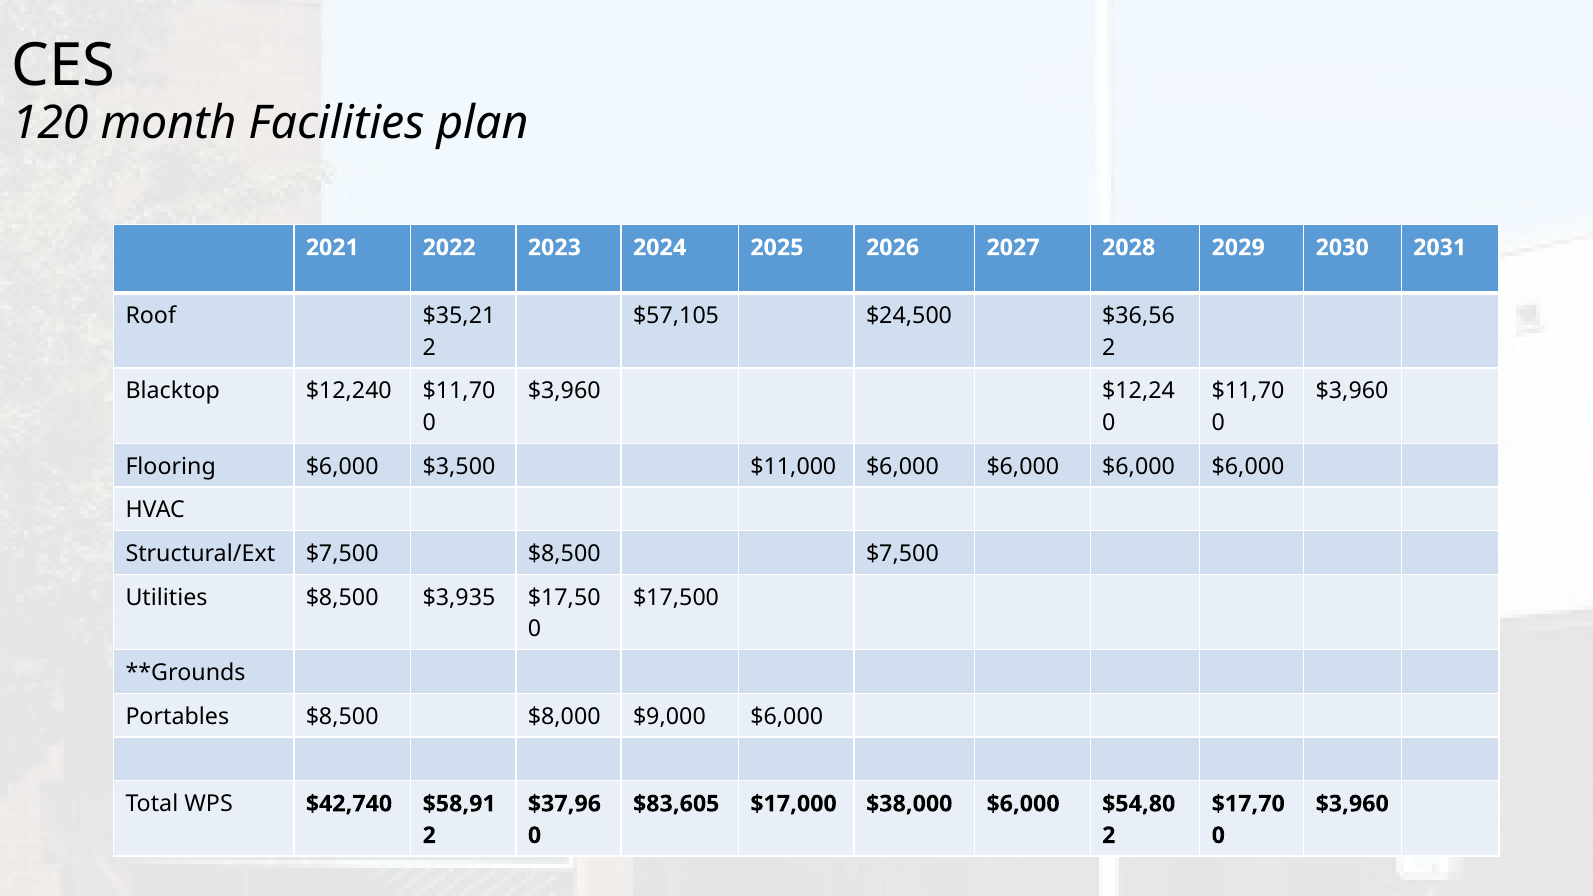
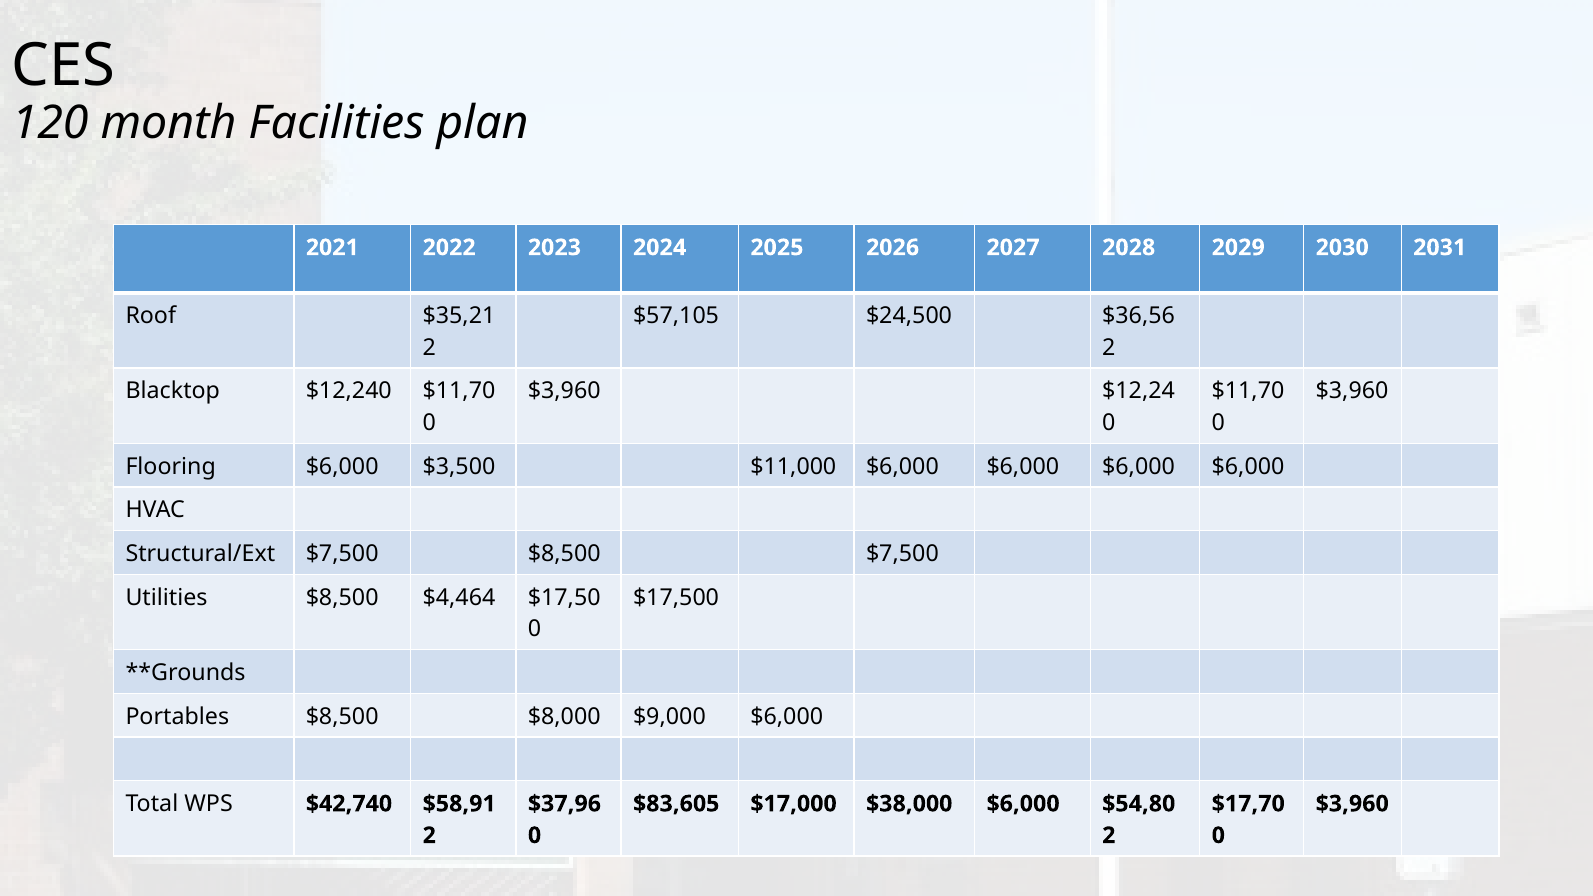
$3,935: $3,935 -> $4,464 (459, 598)
